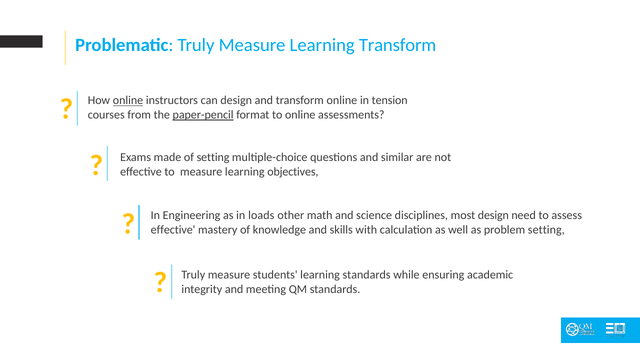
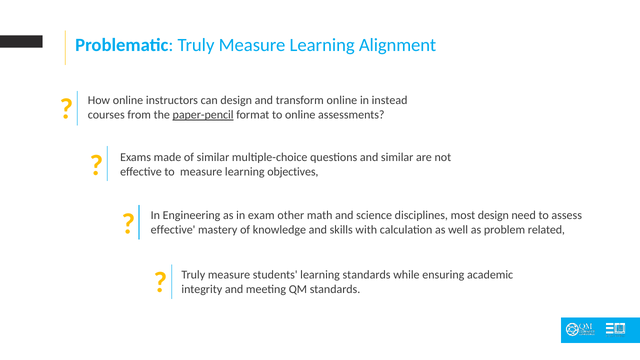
Learning Transform: Transform -> Alignment (398, 45)
online underline: present -> none (128, 100)
tension: tension -> instead (390, 100)
of setting: setting -> similar (213, 157)
loads: loads -> exam (261, 215)
problem setting: setting -> related (546, 230)
